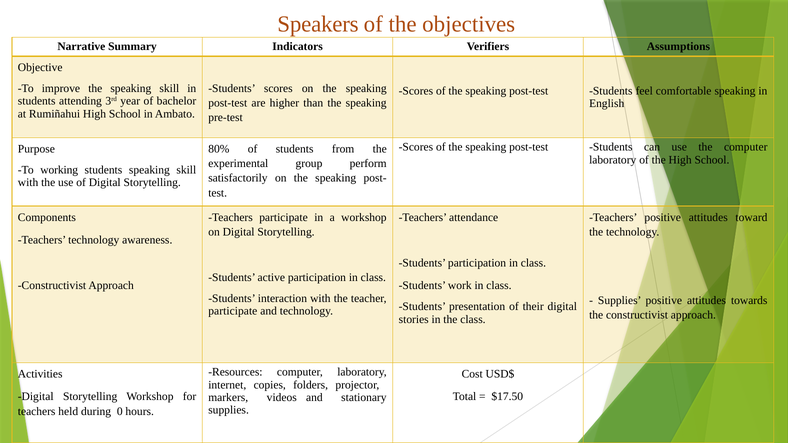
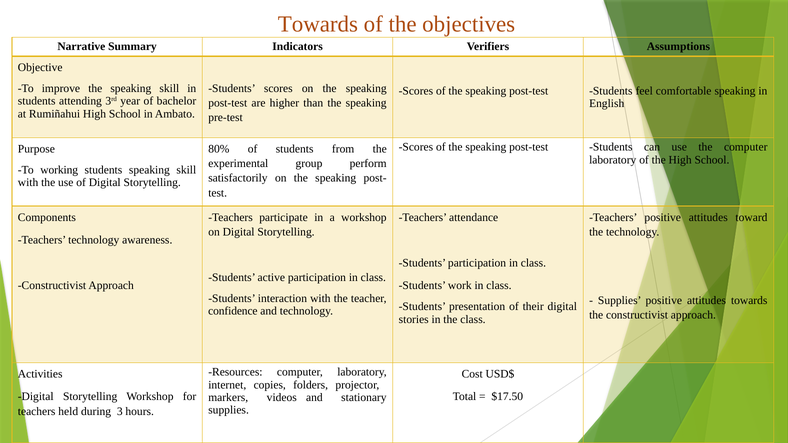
Speakers: Speakers -> Towards (318, 24)
participate: participate -> confidence (233, 311)
0: 0 -> 3 (120, 412)
